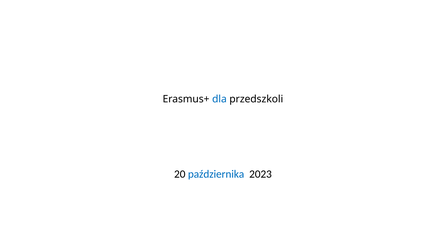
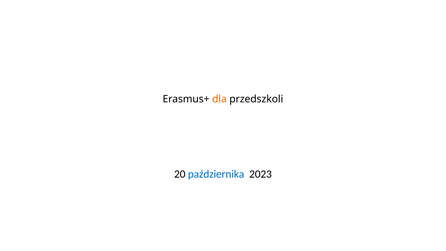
dla colour: blue -> orange (219, 99)
